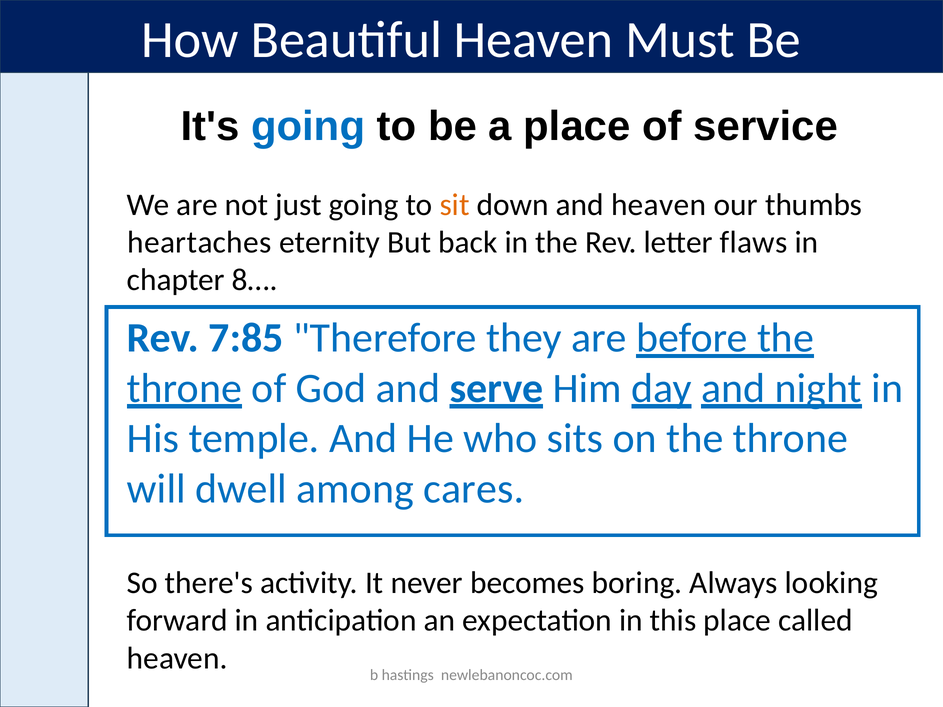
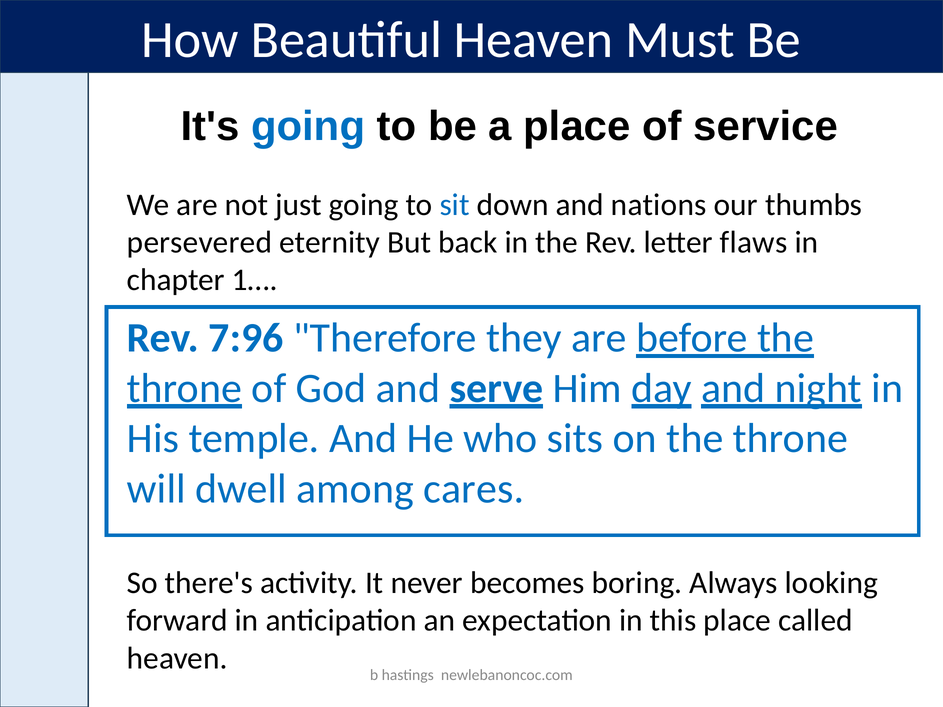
sit colour: orange -> blue (455, 205)
and heaven: heaven -> nations (659, 205)
heartaches: heartaches -> persevered (200, 242)
8…: 8… -> 1… (255, 280)
7:85: 7:85 -> 7:96 (246, 338)
